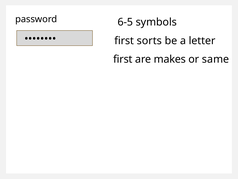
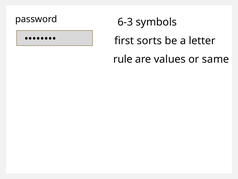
6-5: 6-5 -> 6-3 (125, 22)
first: first -> rule (123, 59)
makes: makes -> values (170, 59)
